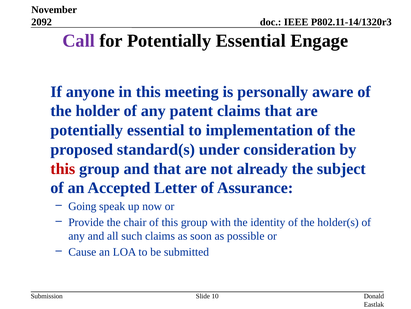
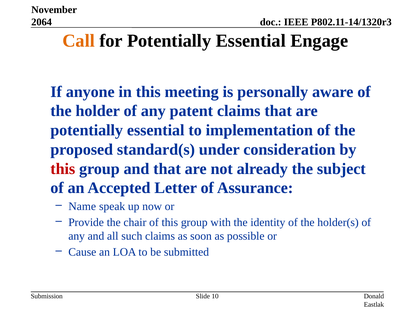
2092: 2092 -> 2064 (42, 22)
Call colour: purple -> orange (79, 41)
Going: Going -> Name (82, 206)
